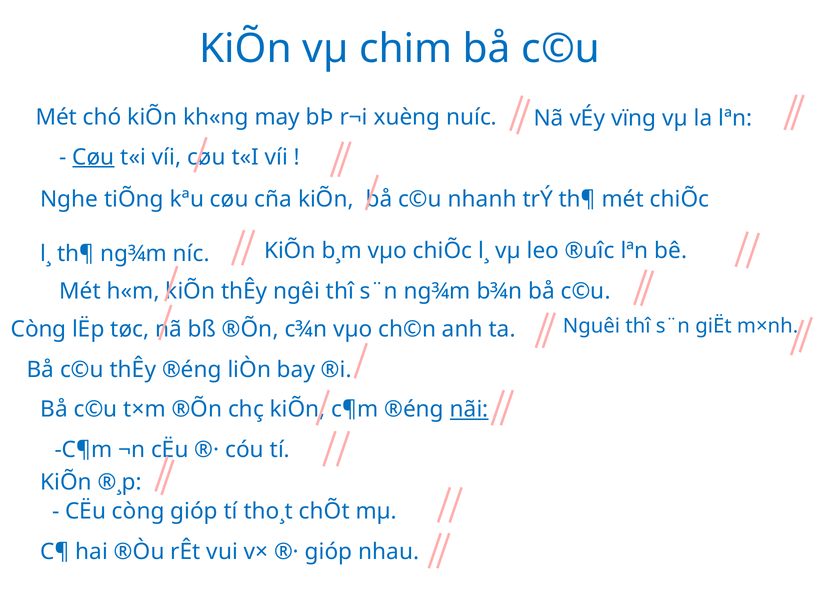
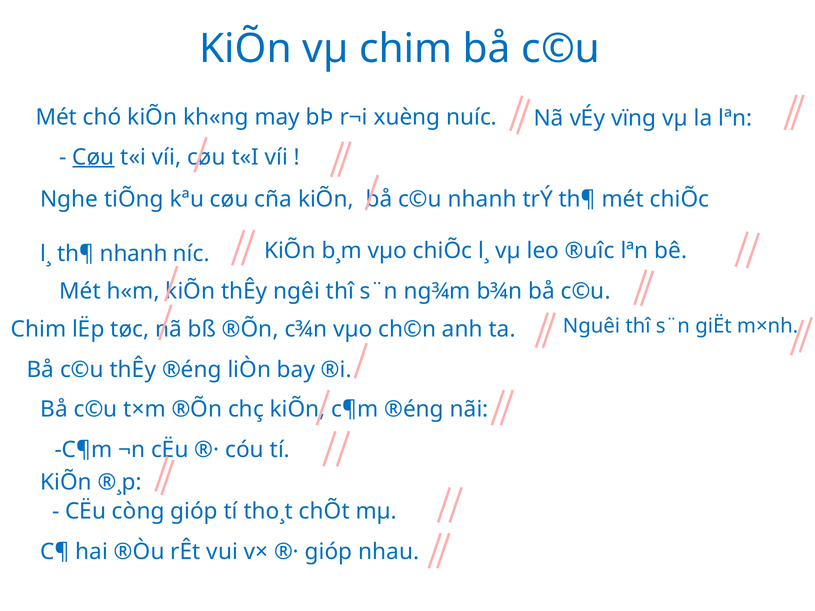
th¶ ng¾m: ng¾m -> nhanh (134, 254)
Còng: Còng -> Chim (39, 329)
nãi underline: present -> none (469, 410)
